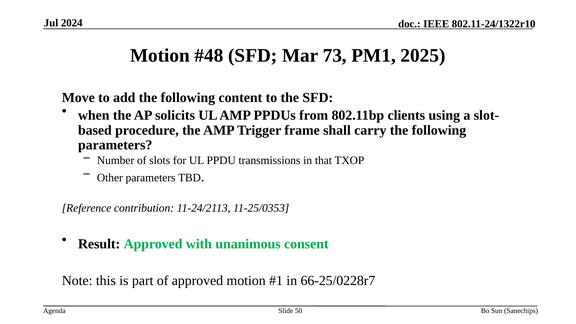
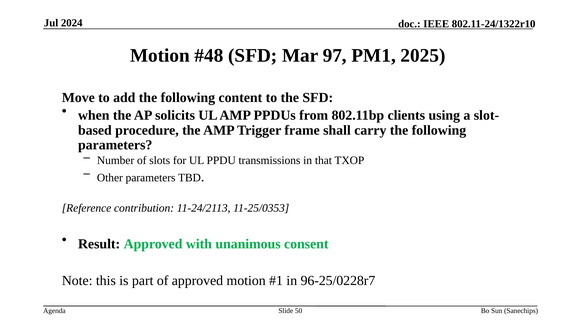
73: 73 -> 97 (335, 55)
66-25/0228r7: 66-25/0228r7 -> 96-25/0228r7 (338, 280)
